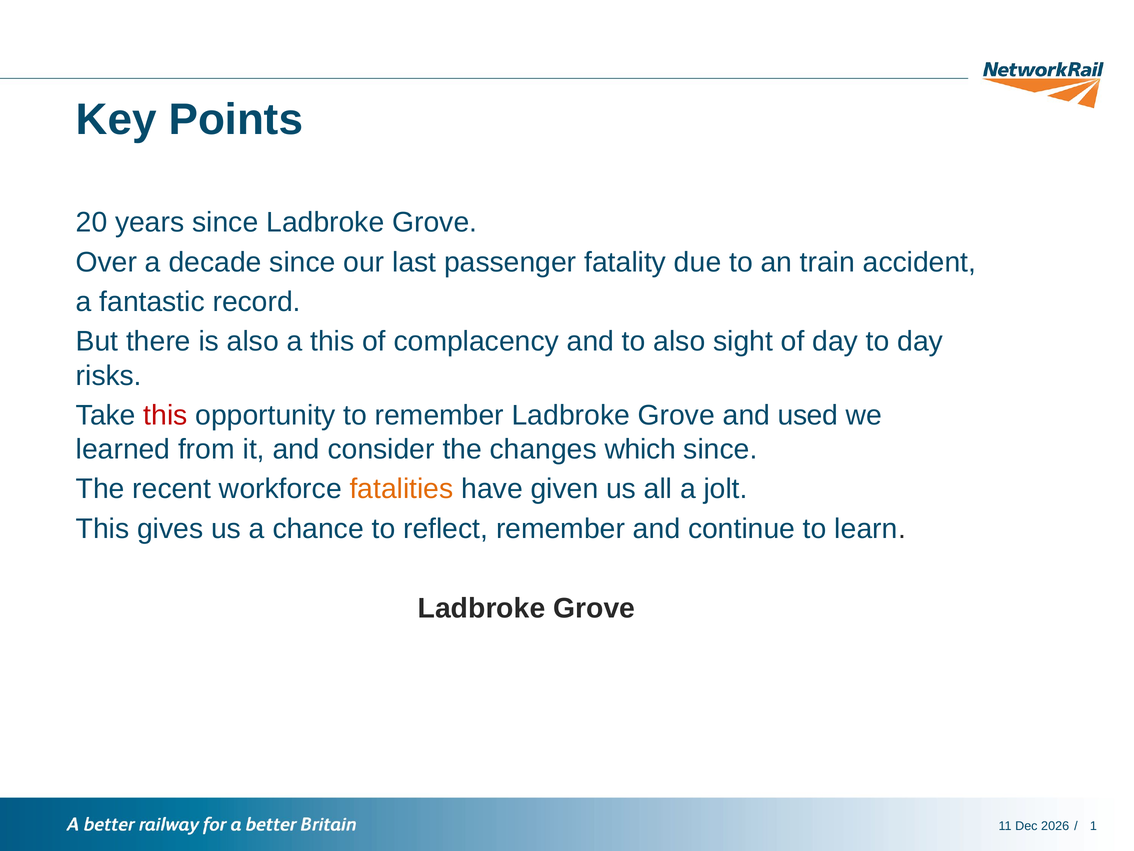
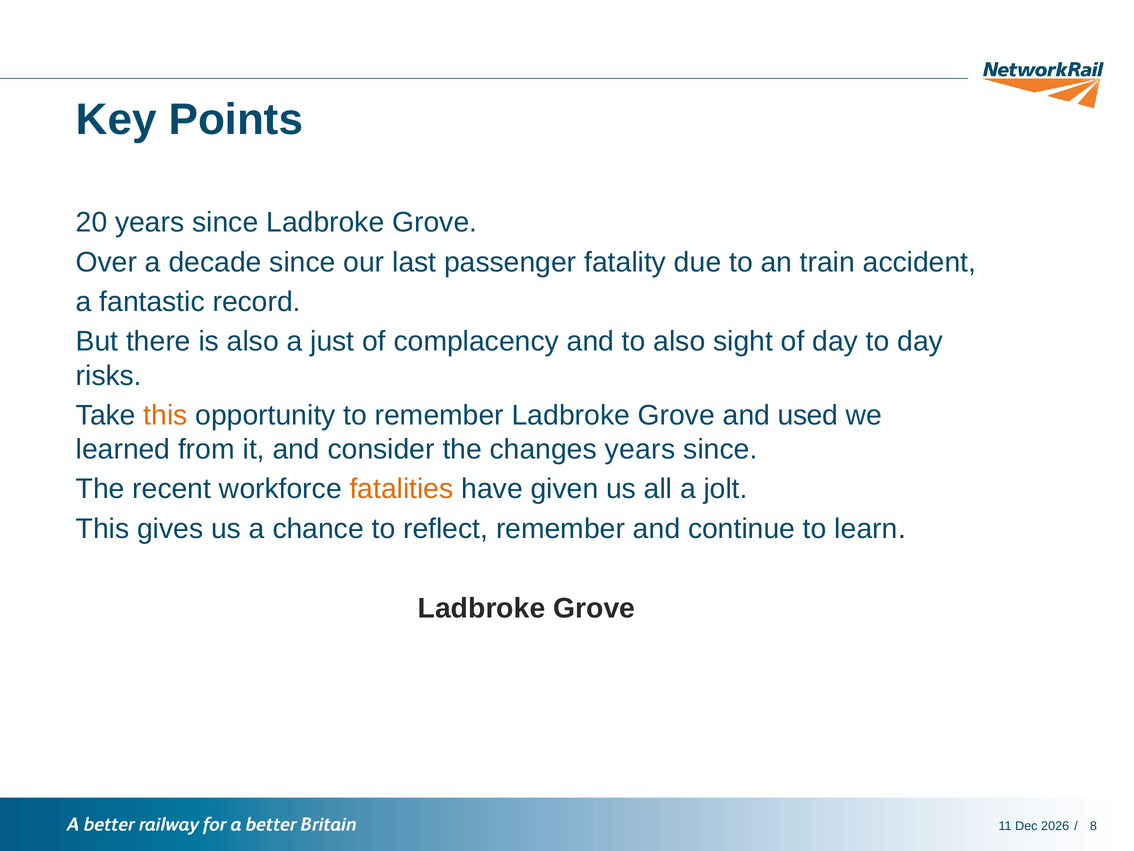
a this: this -> just (332, 341)
this colour: red -> orange (165, 415)
changes which: which -> years (640, 449)
1: 1 -> 8 (1093, 825)
